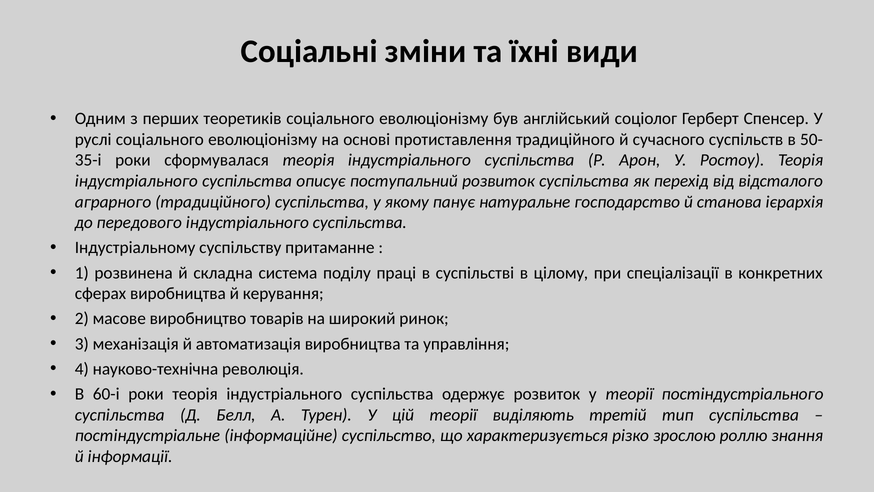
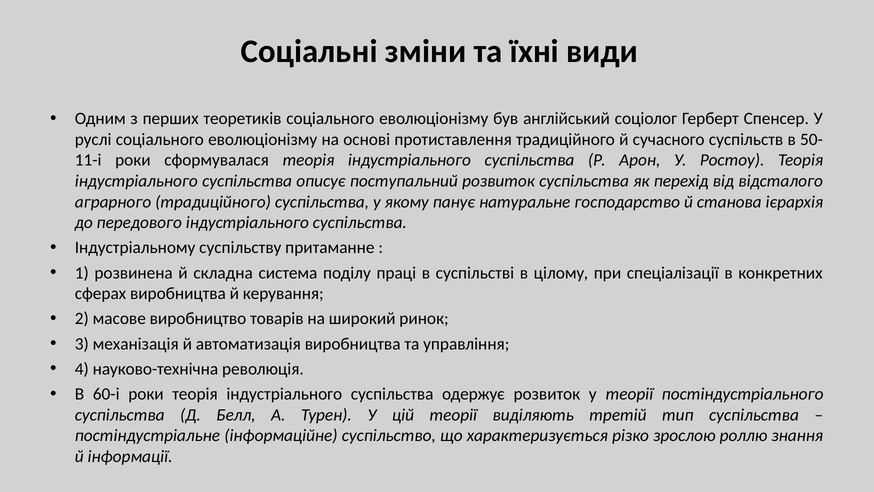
35-і: 35-і -> 11-і (88, 160)
